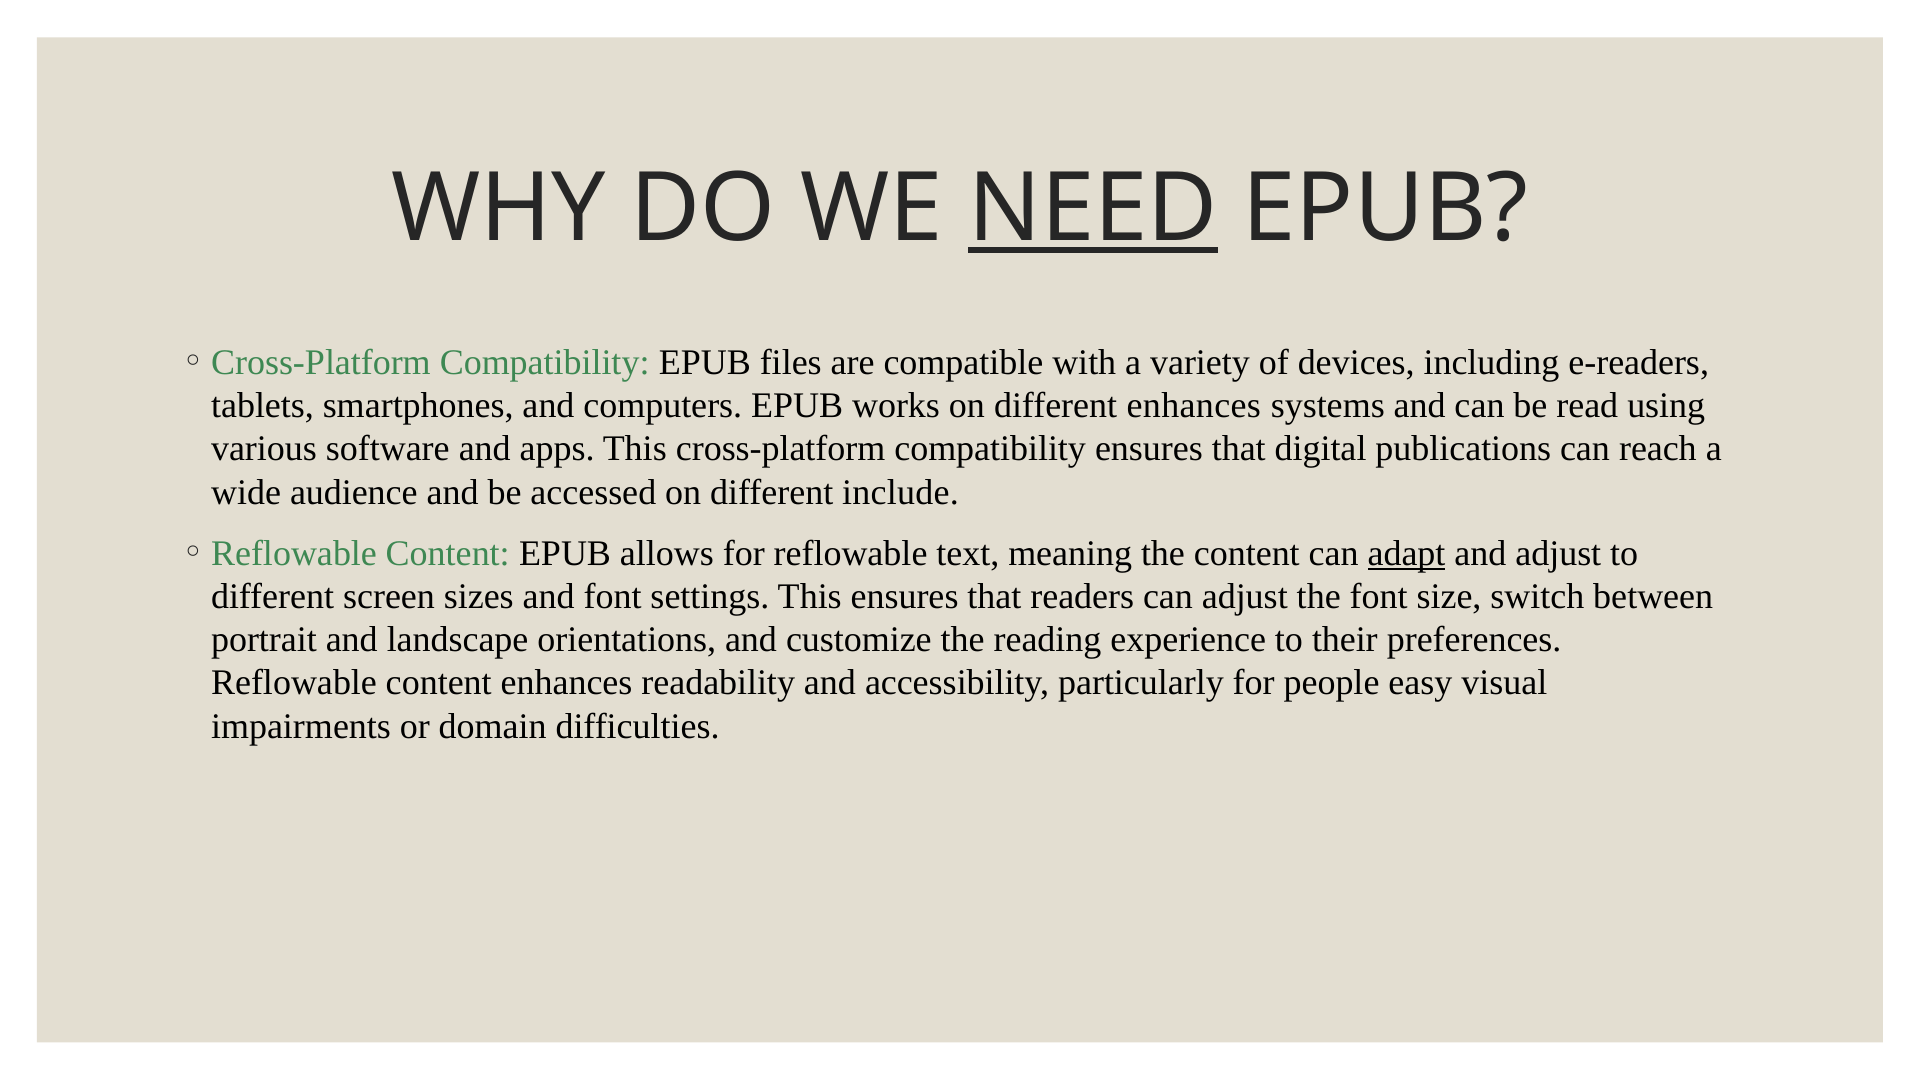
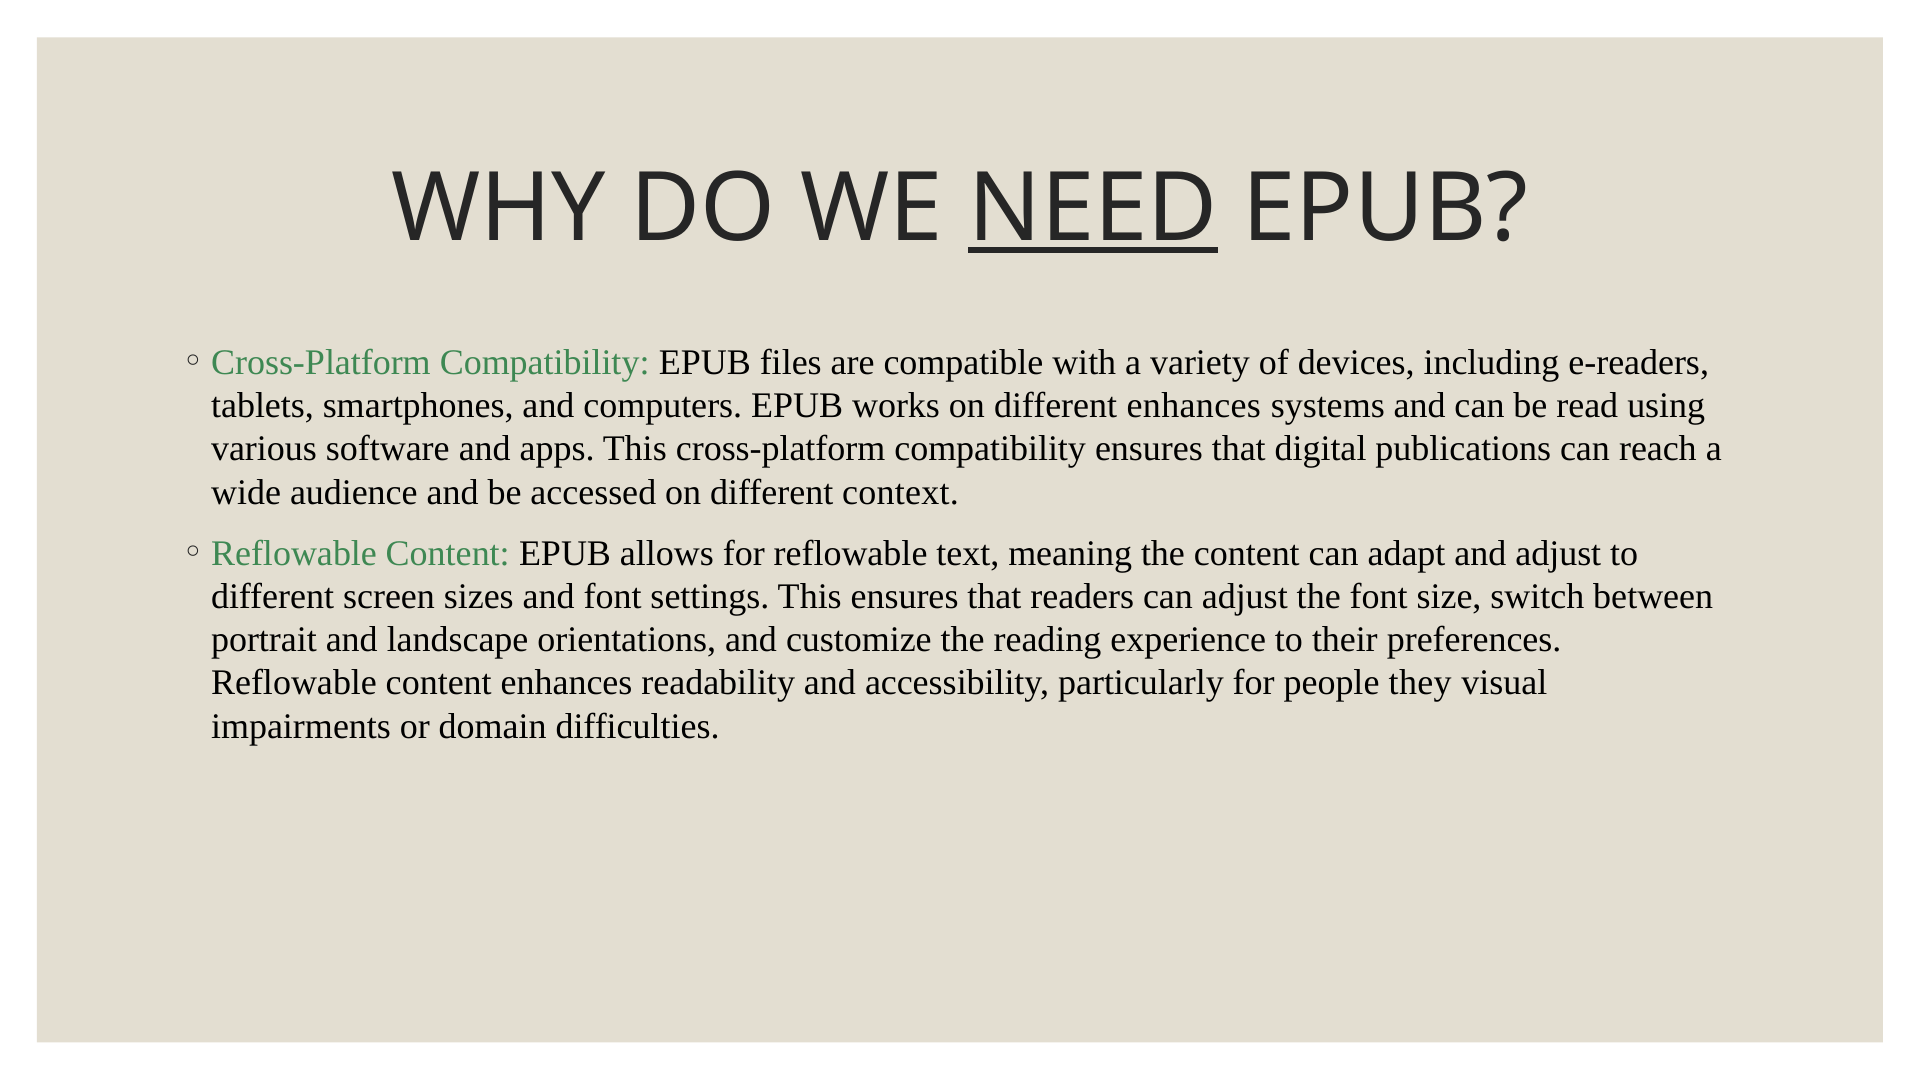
include: include -> context (900, 492)
adapt underline: present -> none (1407, 553)
easy: easy -> they (1420, 683)
